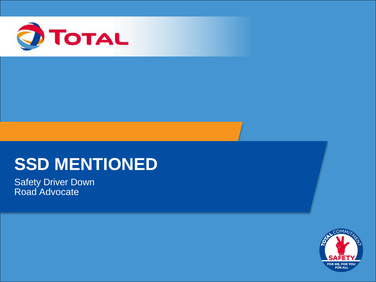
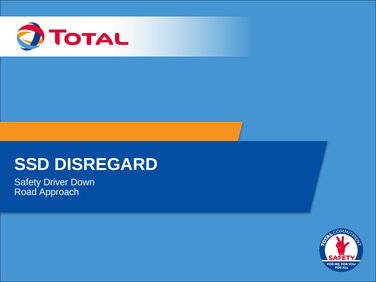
MENTIONED: MENTIONED -> DISREGARD (106, 164)
Advocate: Advocate -> Approach (59, 192)
